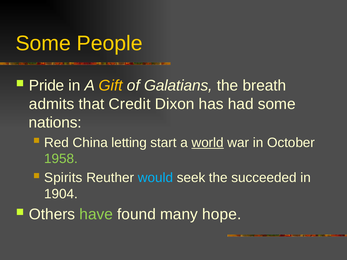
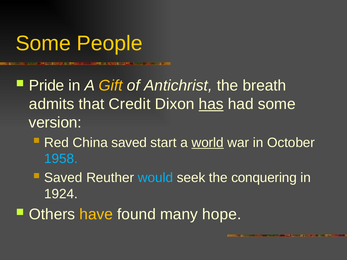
Galatians: Galatians -> Antichrist (178, 86)
has underline: none -> present (211, 104)
nations: nations -> version (55, 123)
China letting: letting -> saved (129, 143)
1958 colour: light green -> light blue (61, 159)
Spirits: Spirits -> Saved (63, 178)
succeeded: succeeded -> conquering (264, 178)
1904: 1904 -> 1924 (61, 194)
have colour: light green -> yellow (96, 215)
